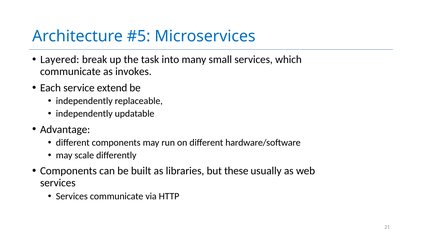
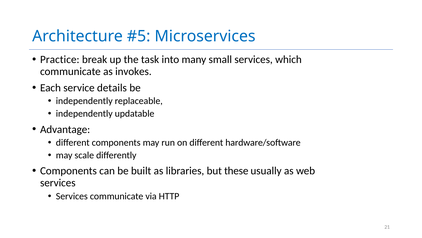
Layered: Layered -> Practice (60, 59)
extend: extend -> details (112, 87)
